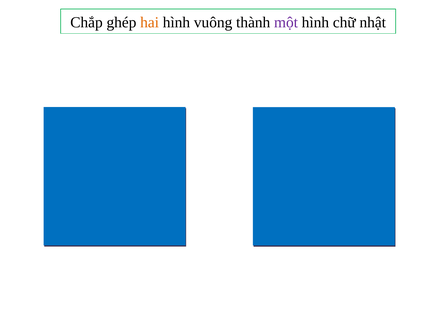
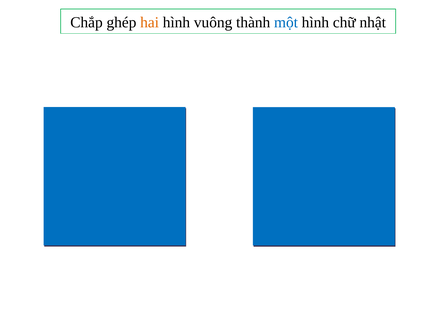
một colour: purple -> blue (286, 22)
